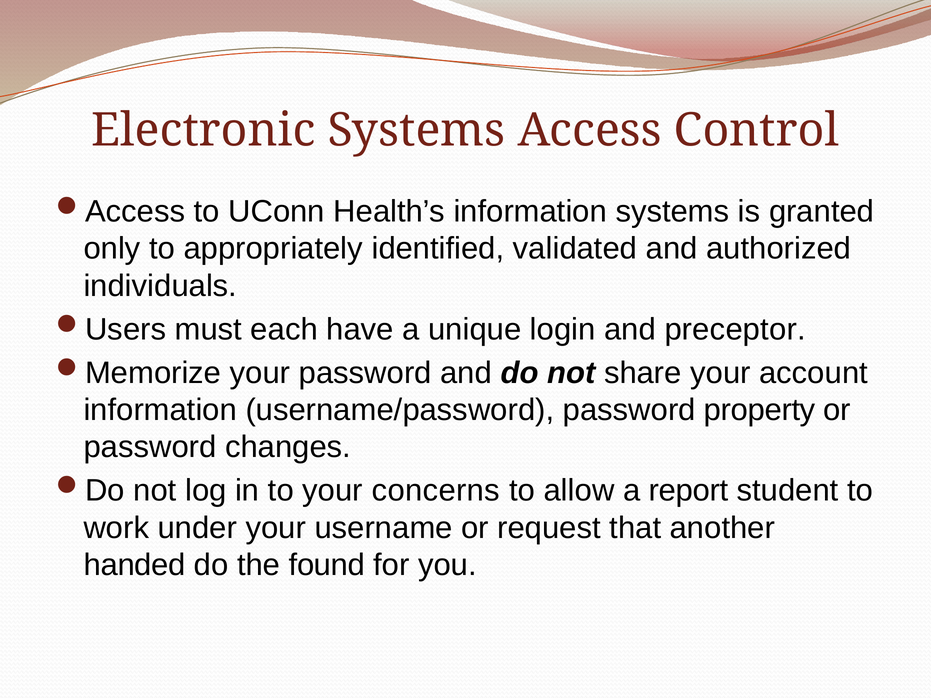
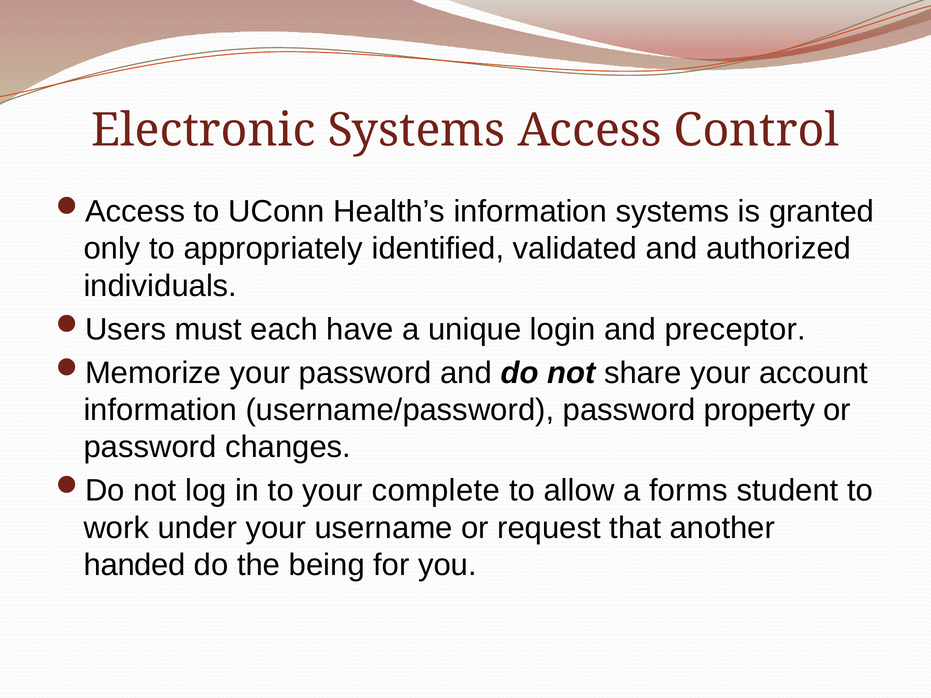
concerns: concerns -> complete (436, 491)
report: report -> forms (688, 491)
found: found -> being (327, 565)
